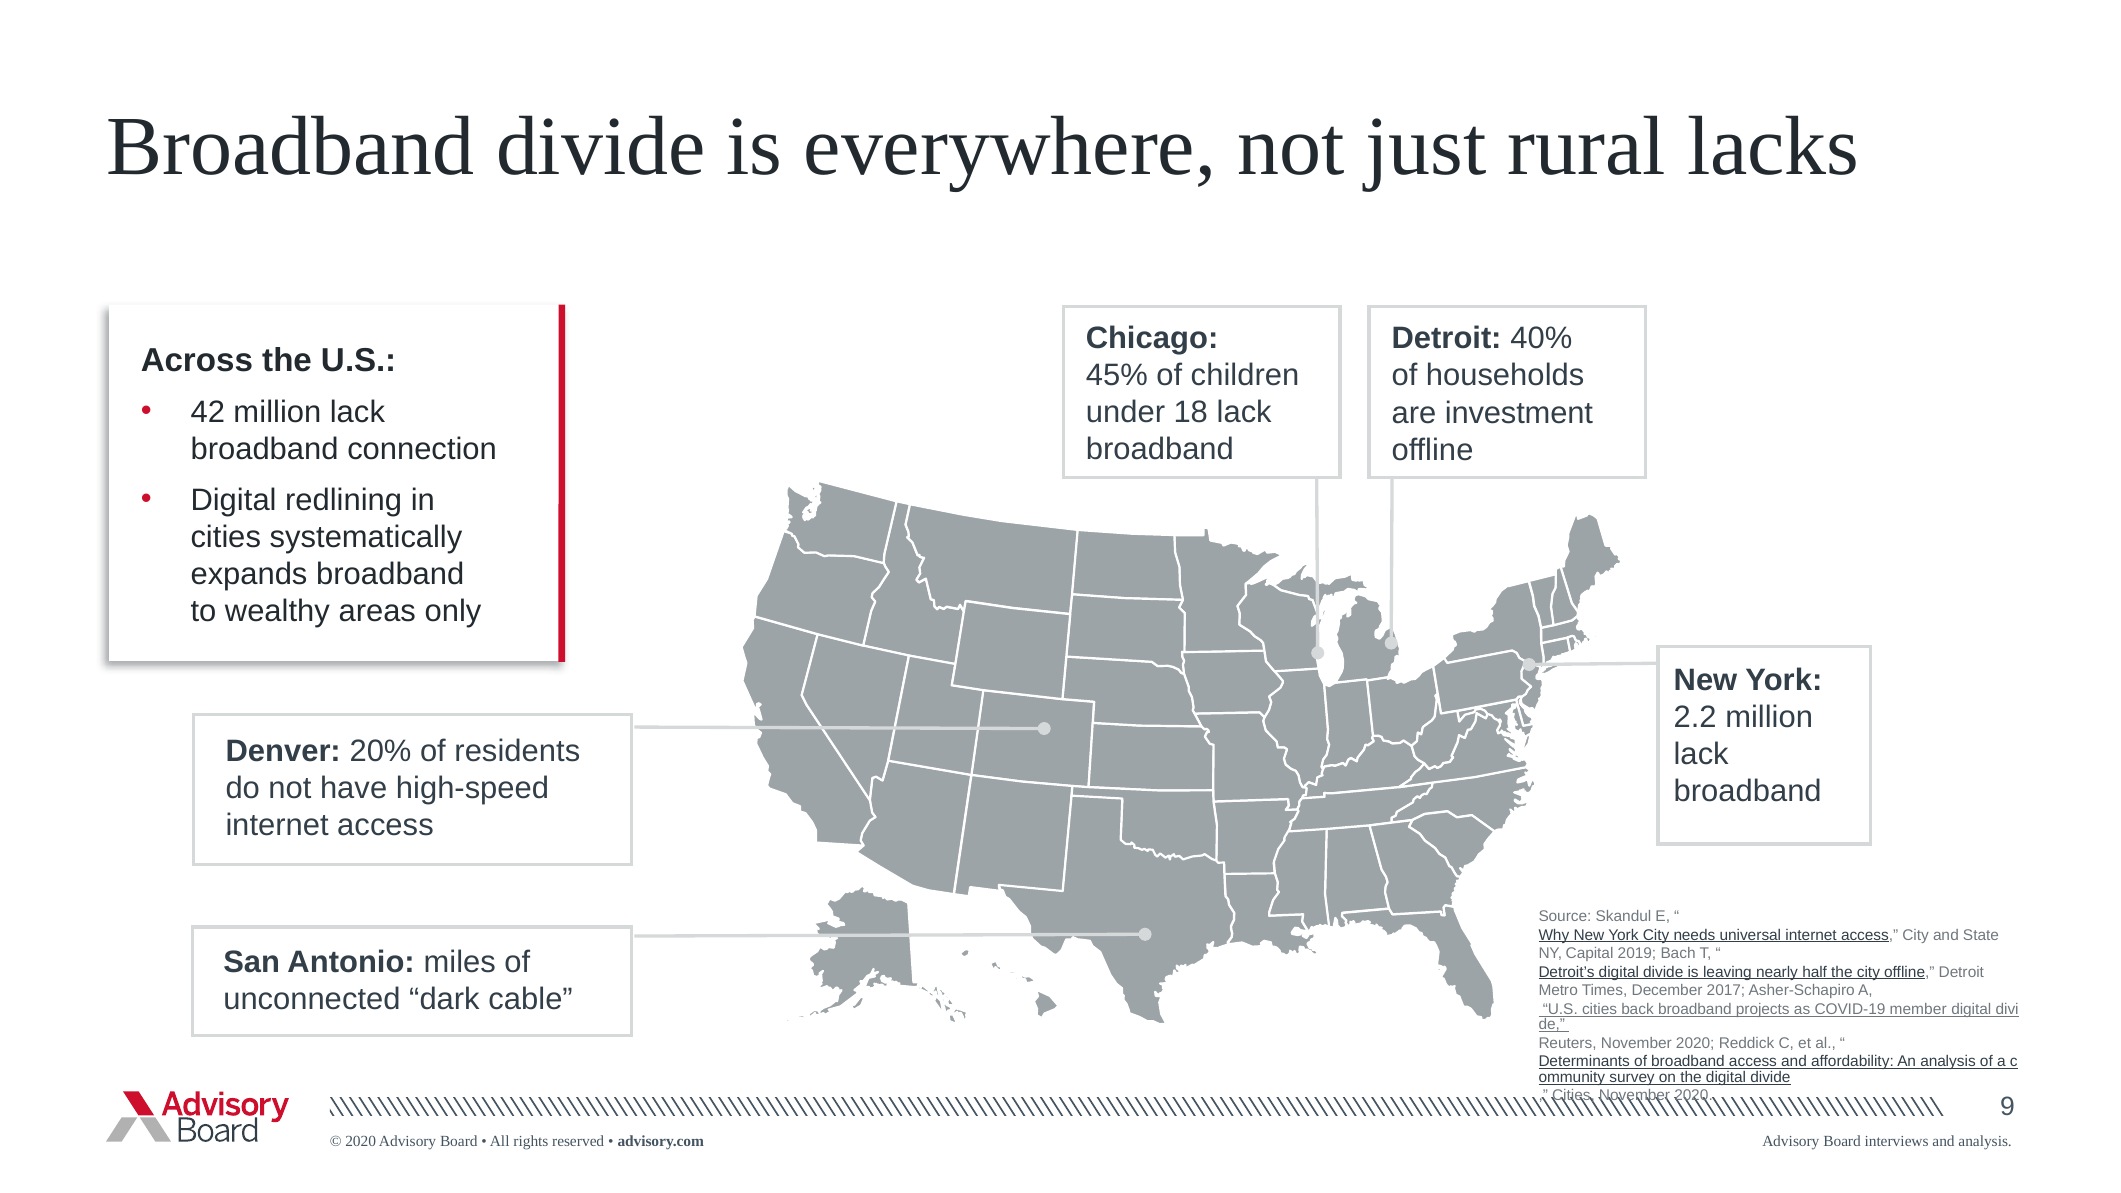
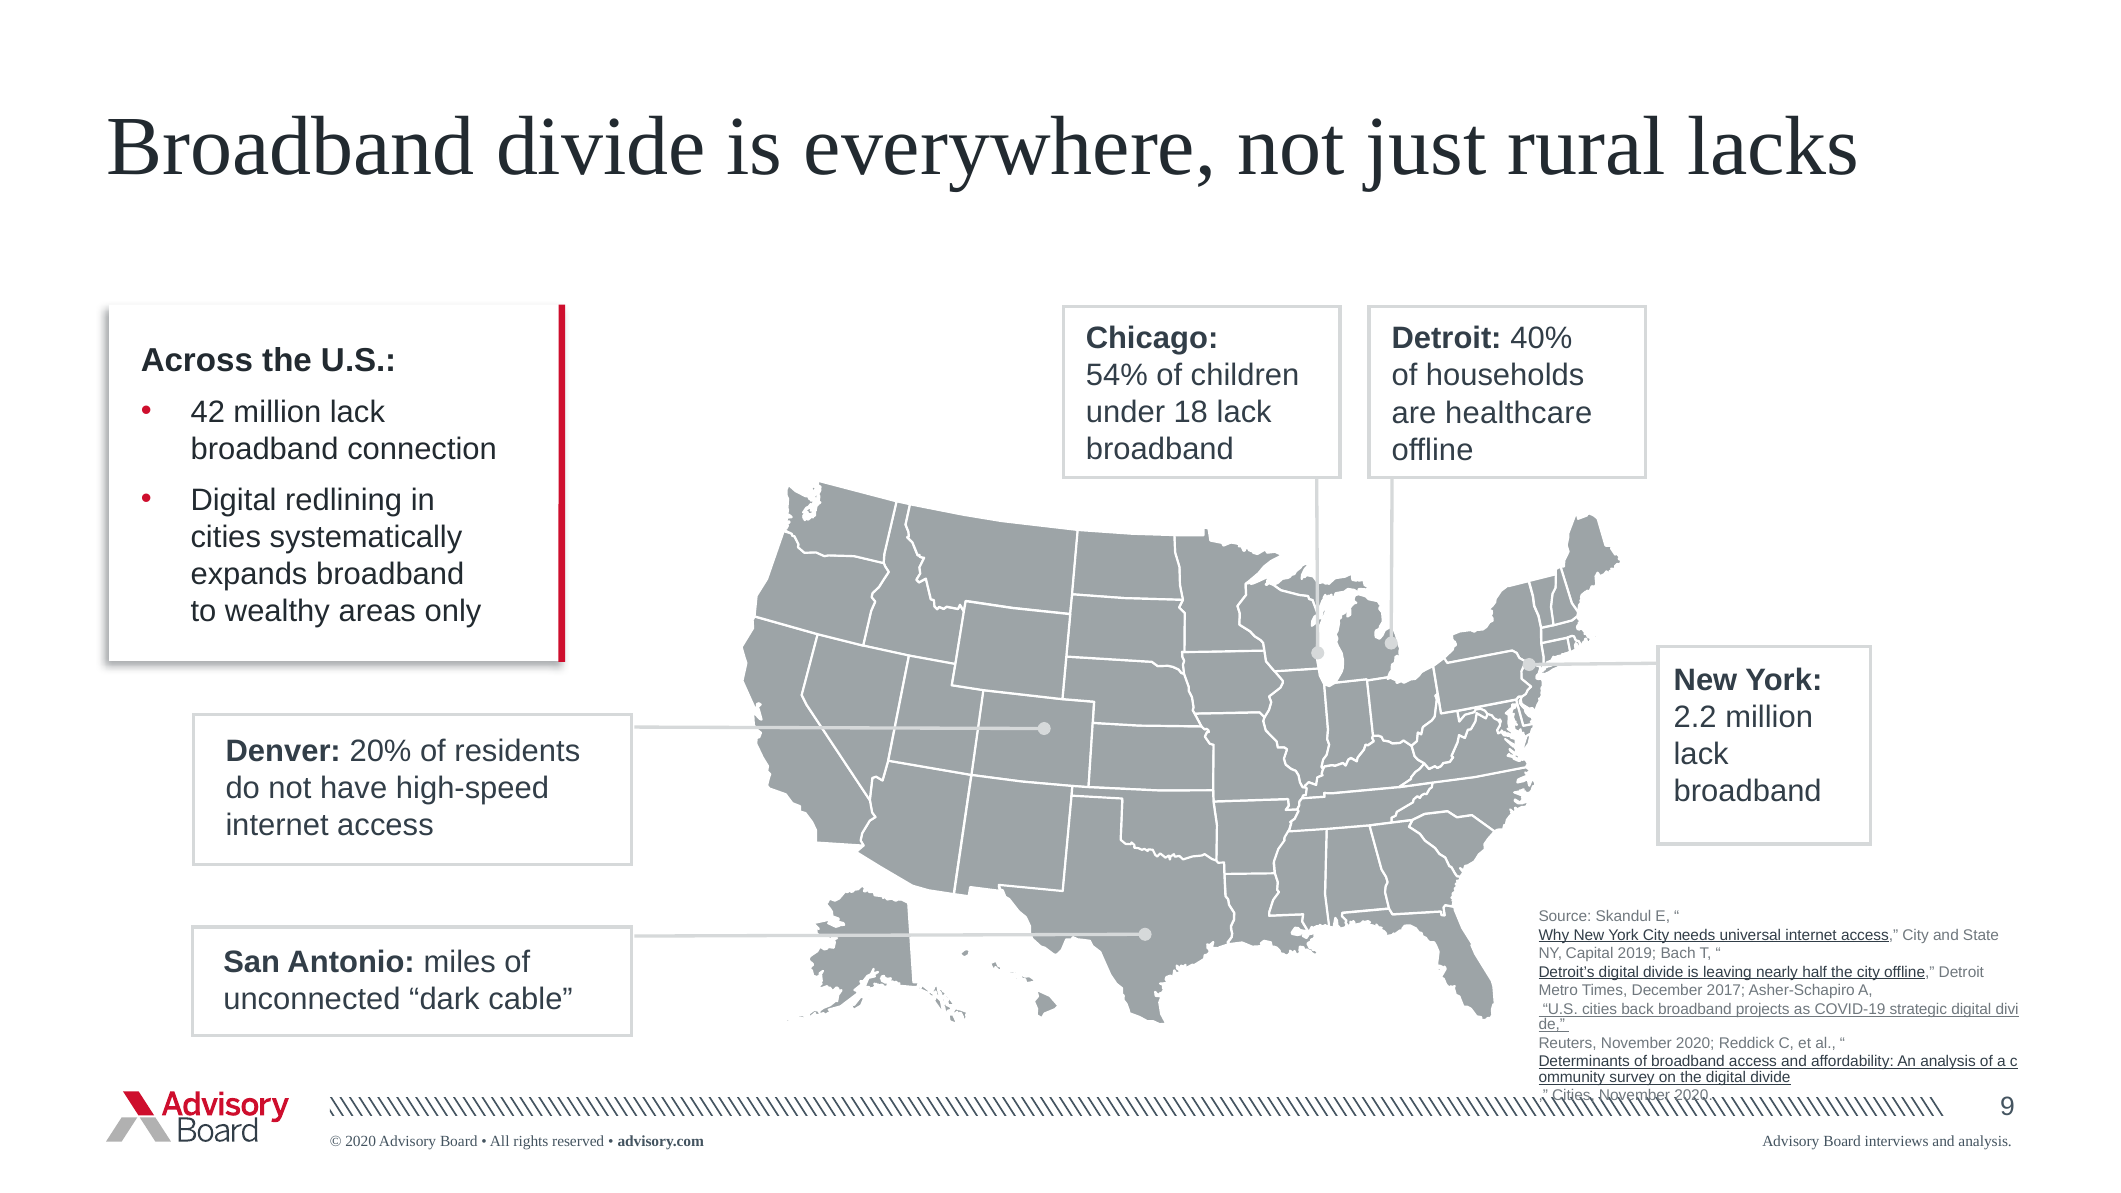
45%: 45% -> 54% (1117, 375)
investment: investment -> healthcare (1519, 413)
member: member -> strategic (1918, 1009)
